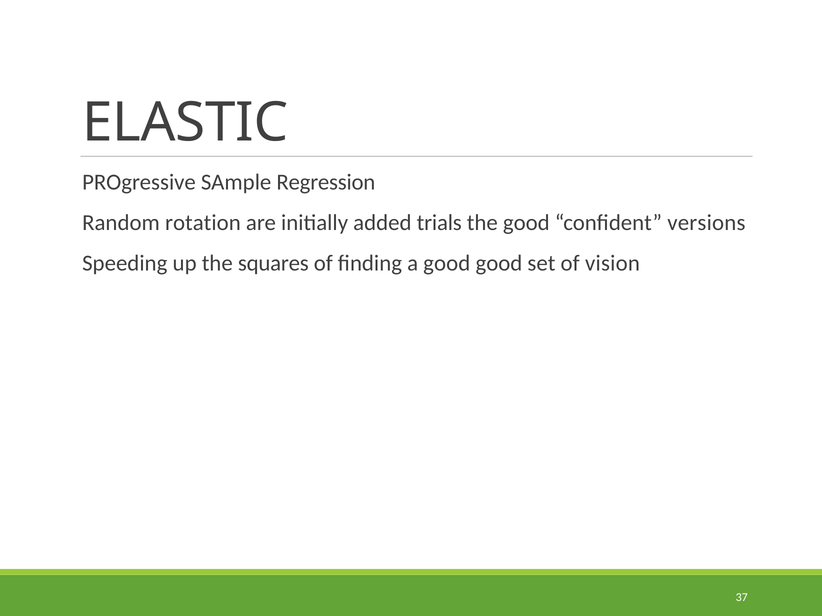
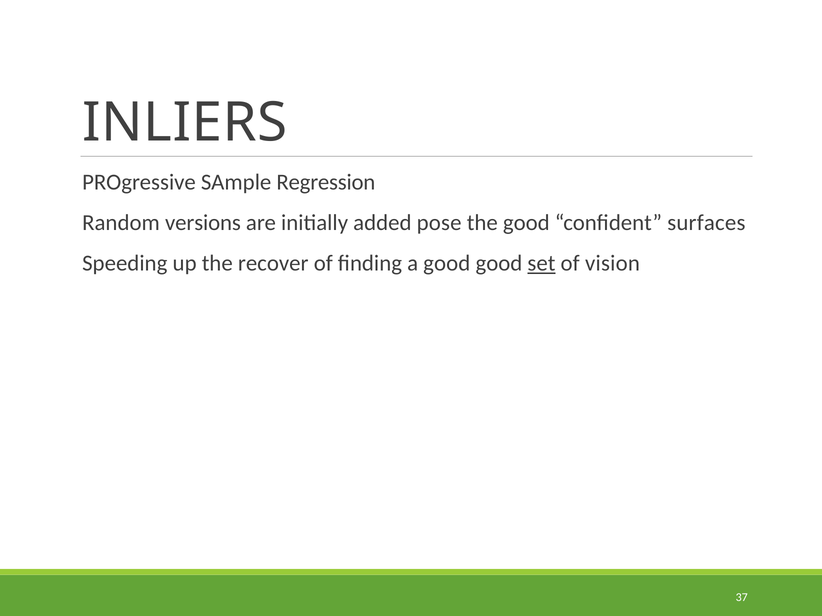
ELASTIC: ELASTIC -> INLIERS (185, 123)
rotation: rotation -> versions (203, 223)
trials: trials -> pose (439, 223)
versions: versions -> surfaces (706, 223)
squares: squares -> recover (273, 264)
set underline: none -> present (541, 264)
